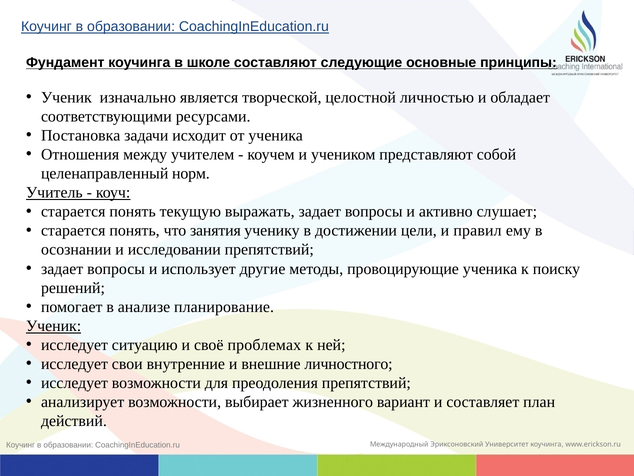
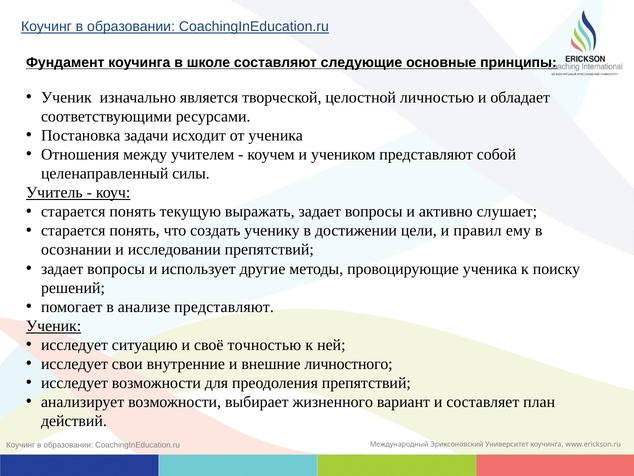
норм: норм -> силы (191, 173)
занятия: занятия -> создать (215, 230)
анализе планирование: планирование -> представляют (224, 307)
проблемах: проблемах -> точностью (264, 345)
